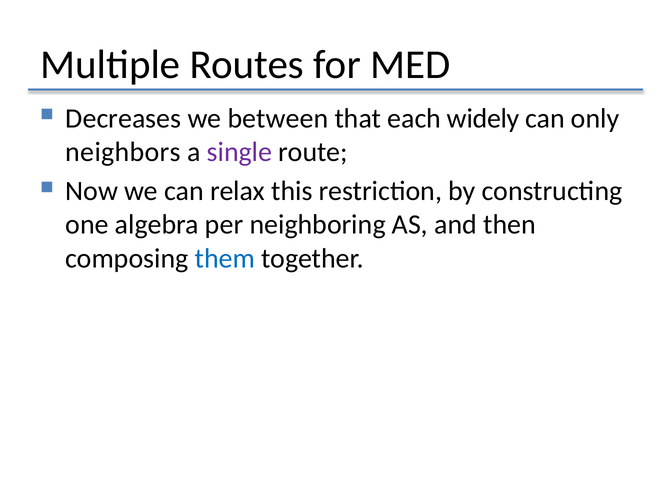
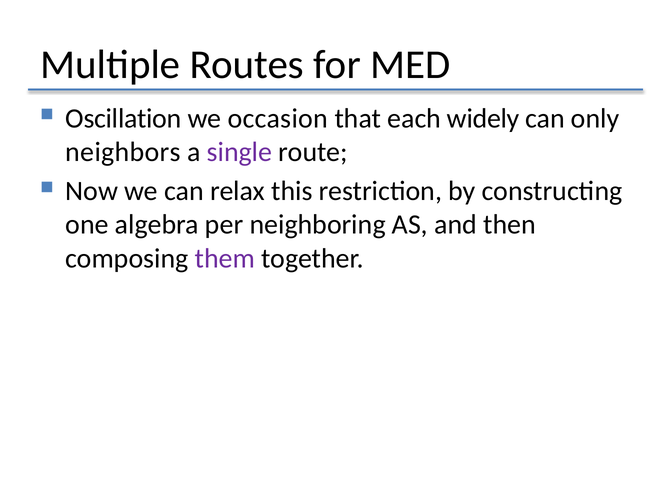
Decreases: Decreases -> Oscillation (123, 119)
between: between -> occasion (278, 119)
them colour: blue -> purple (225, 258)
